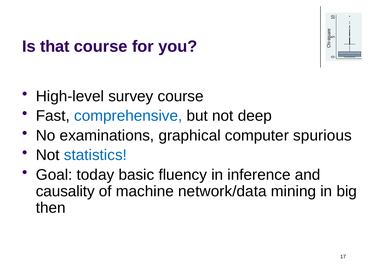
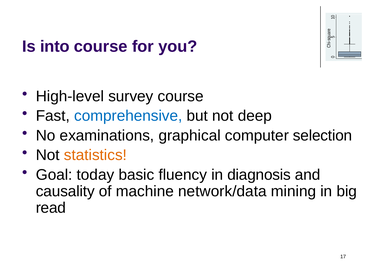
that: that -> into (55, 47)
spurious: spurious -> selection (323, 135)
statistics colour: blue -> orange (95, 155)
inference: inference -> diagnosis (259, 175)
then: then -> read (51, 208)
